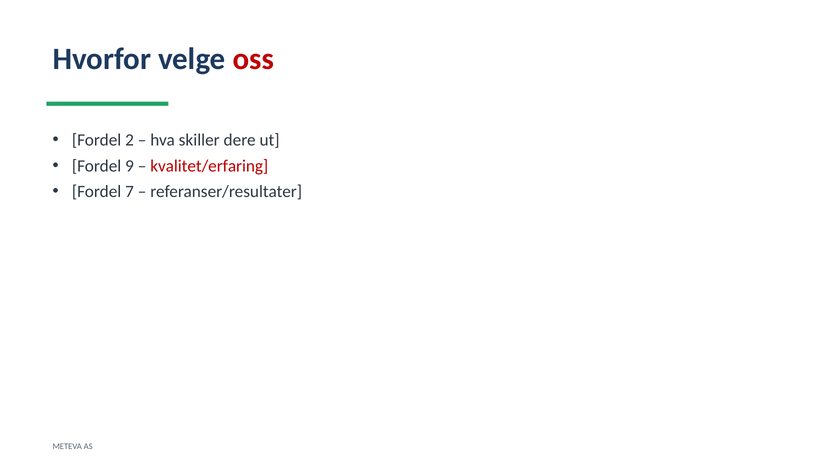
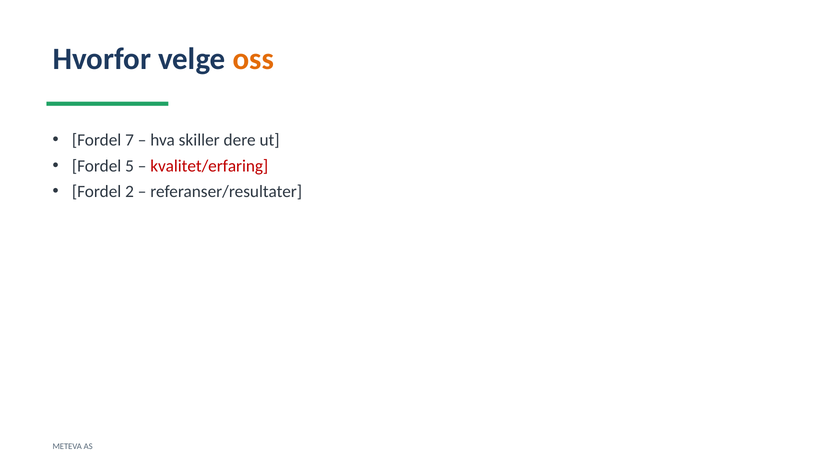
oss colour: red -> orange (253, 59)
2: 2 -> 7 (130, 140)
9: 9 -> 5 (130, 166)
7: 7 -> 2 (130, 192)
